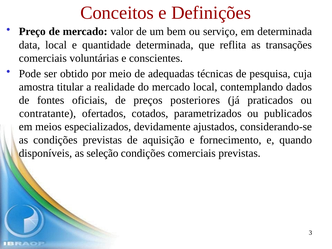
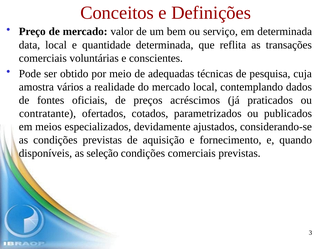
titular: titular -> vários (70, 87)
posteriores: posteriores -> acréscimos (195, 100)
